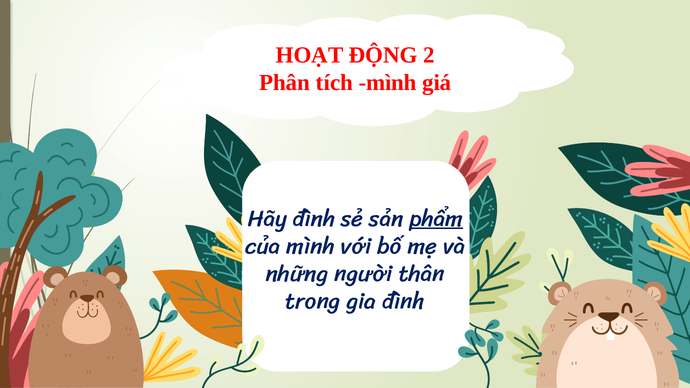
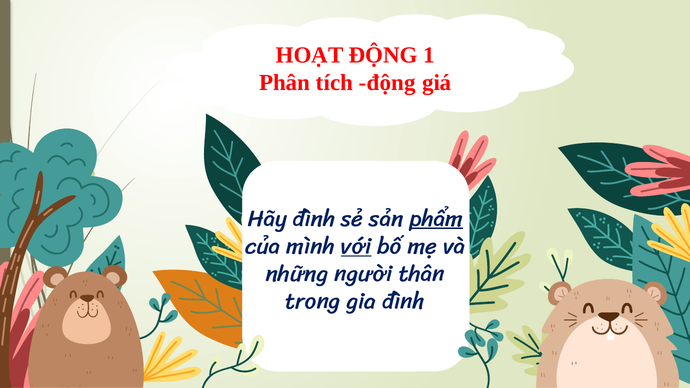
2: 2 -> 1 (429, 55)
tích mình: mình -> động (387, 83)
với underline: none -> present (356, 246)
